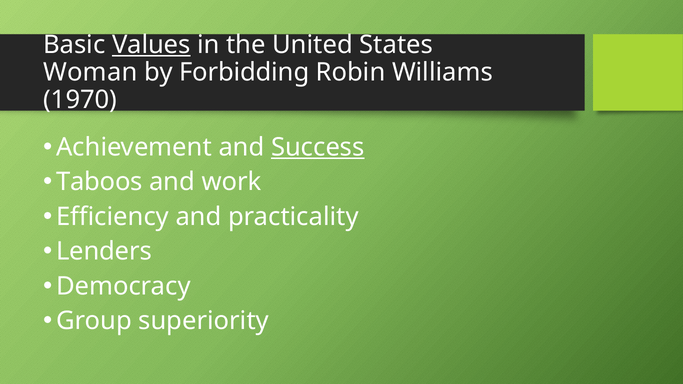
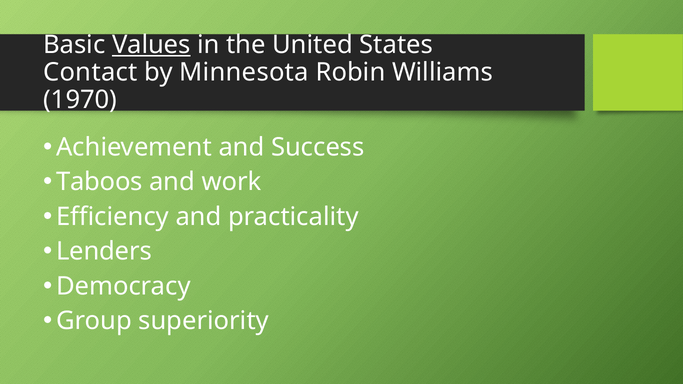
Woman: Woman -> Contact (90, 72)
Forbidding: Forbidding -> Minnesota (244, 72)
Success underline: present -> none (318, 147)
